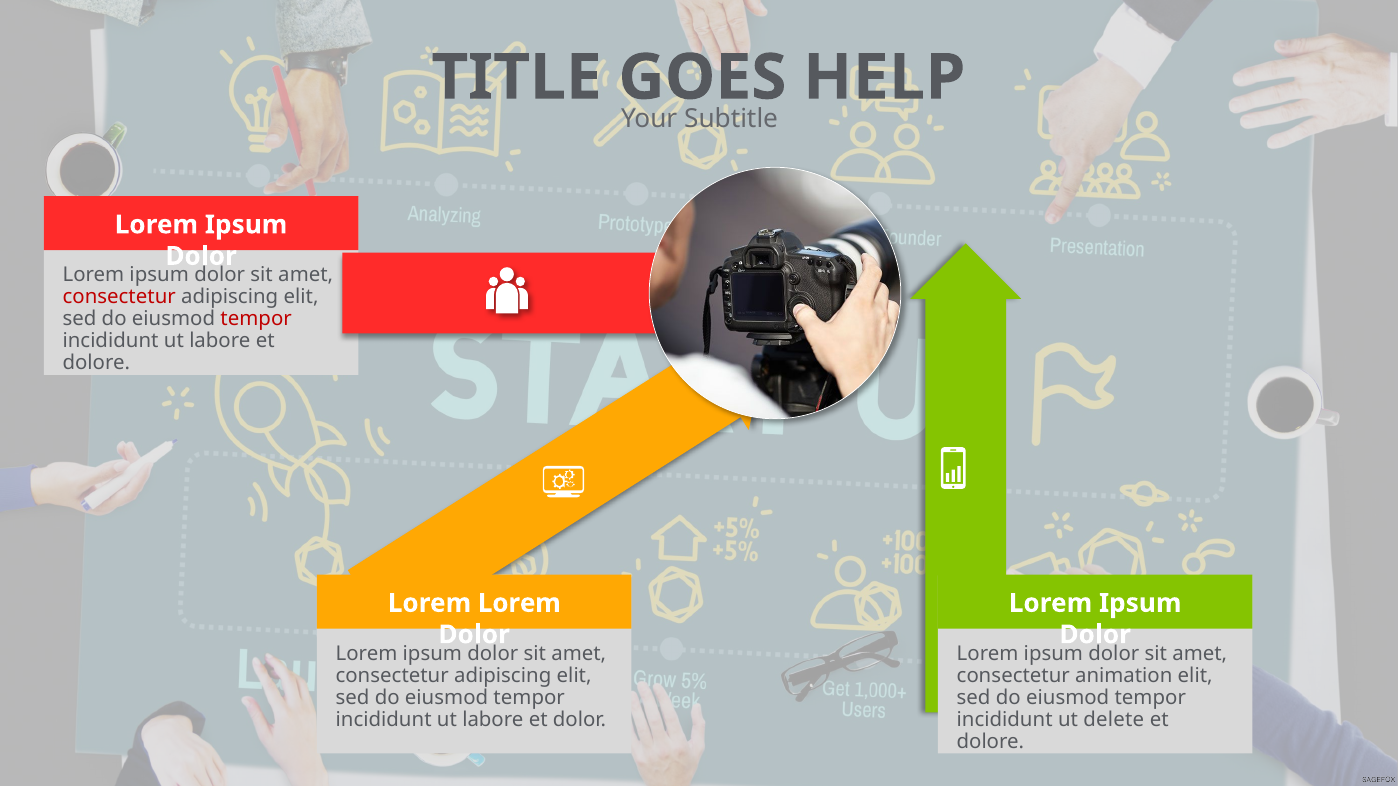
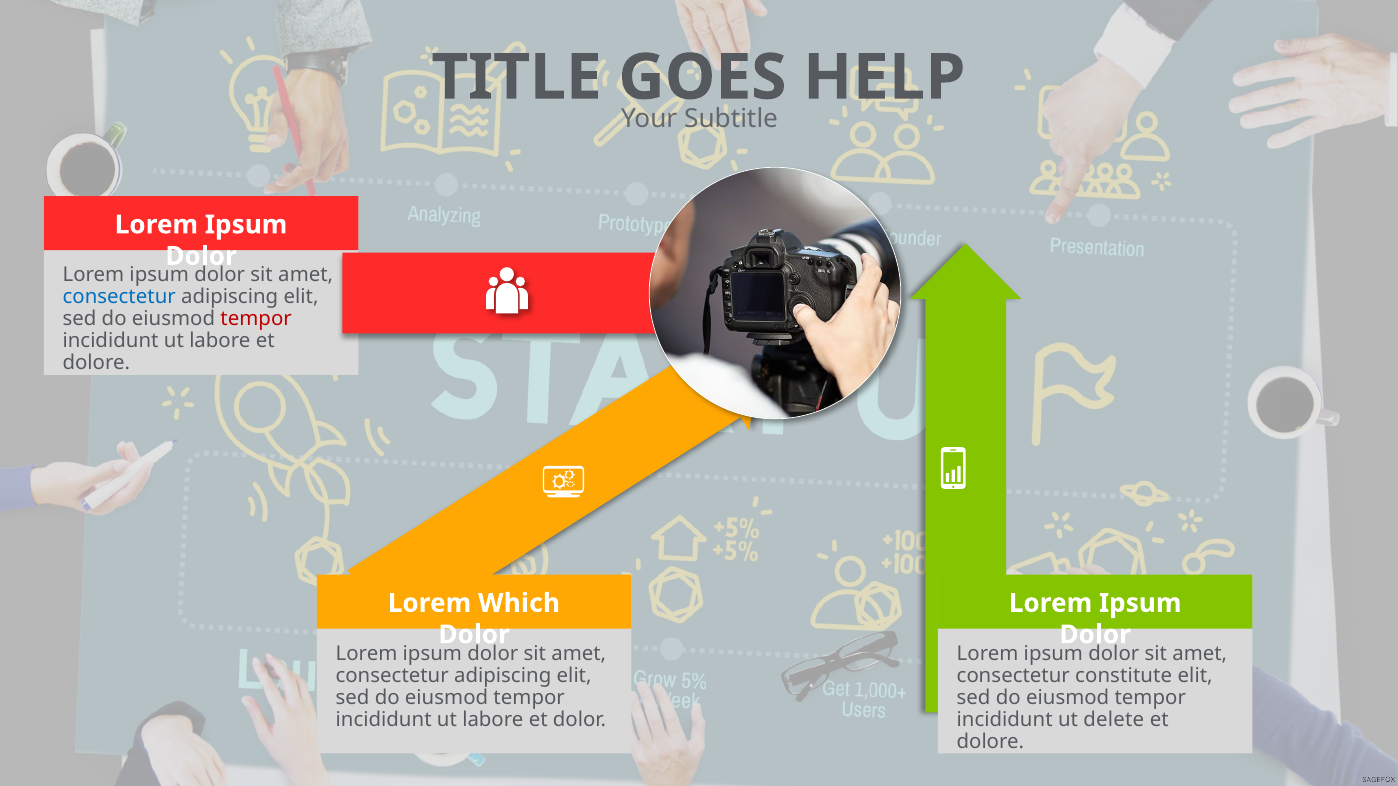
consectetur colour: red -> blue (119, 297)
Lorem Lorem: Lorem -> Which (519, 603)
animation: animation -> constitute (1124, 676)
